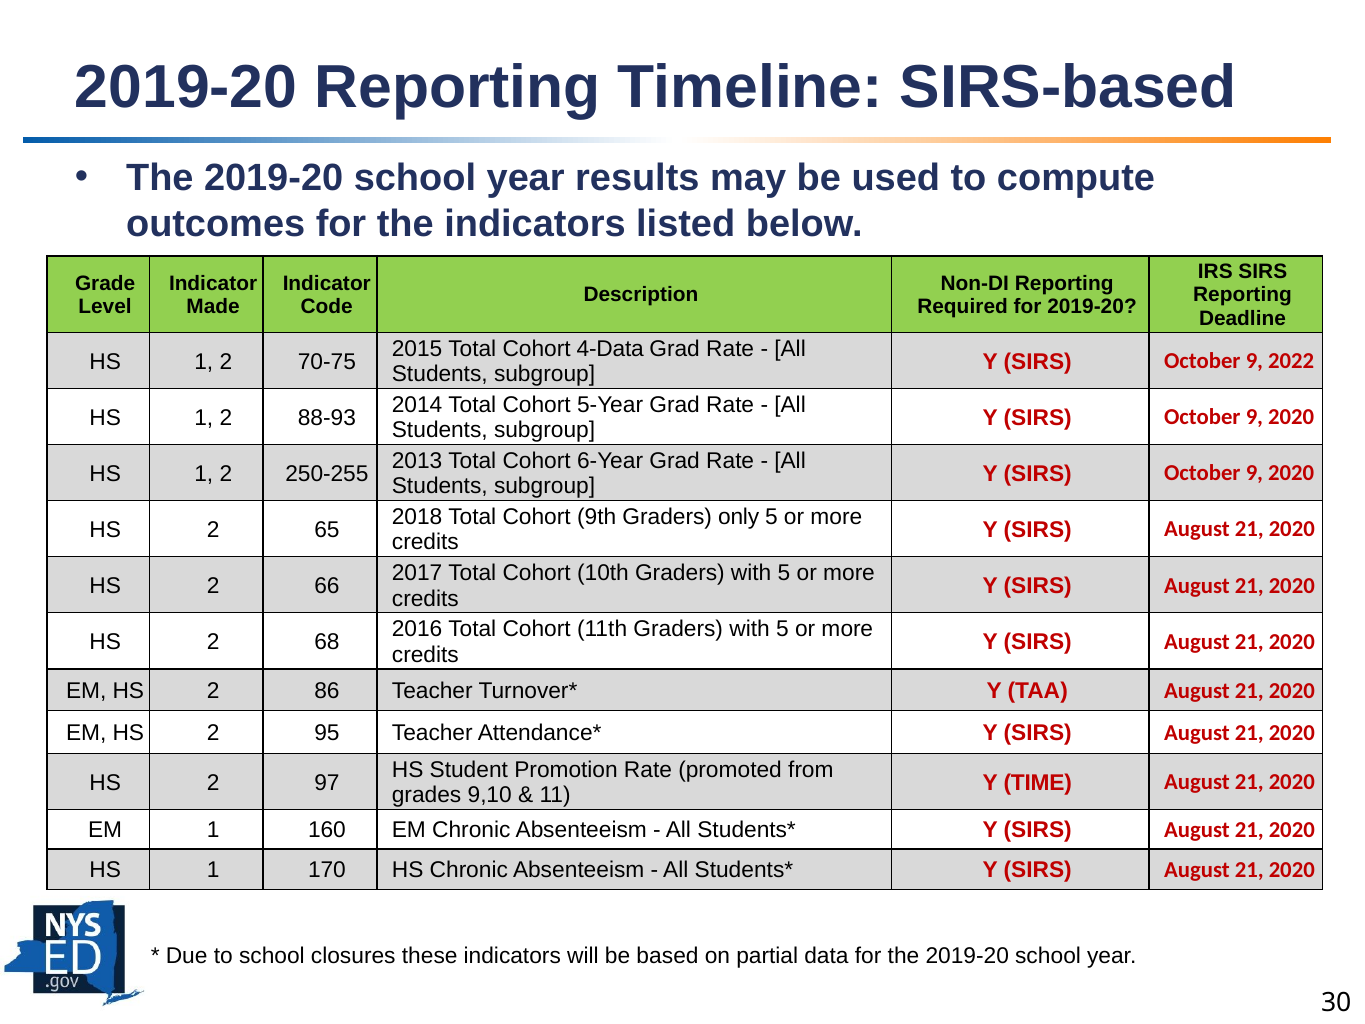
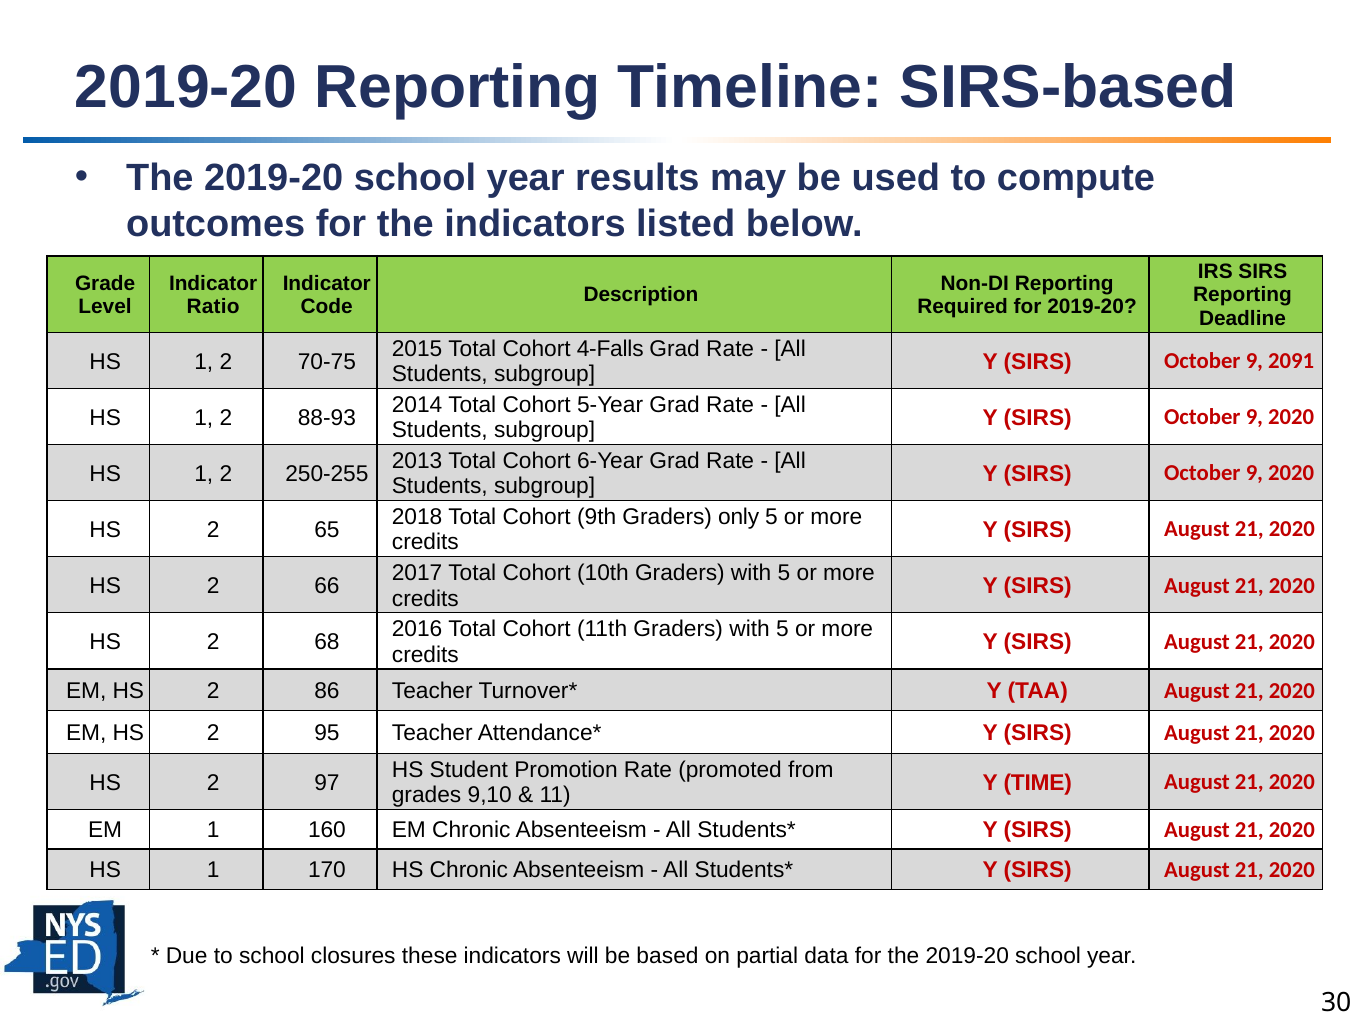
Made: Made -> Ratio (213, 307)
4-Data: 4-Data -> 4-Falls (610, 349)
2022: 2022 -> 2091 (1291, 361)
